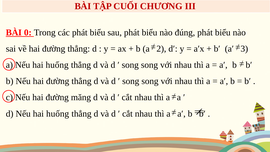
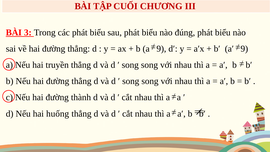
0: 0 -> 3 (28, 33)
a 2: 2 -> 9 (161, 49)
a′ 3: 3 -> 9 (244, 49)
a Nếu hai huống: huống -> truyền (57, 65)
măng: măng -> thành (81, 97)
